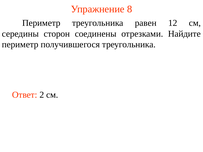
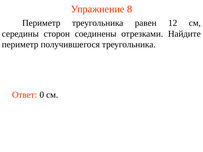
2: 2 -> 0 (42, 95)
